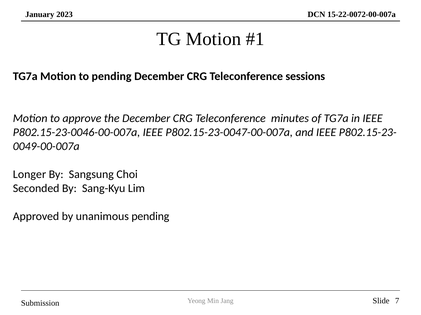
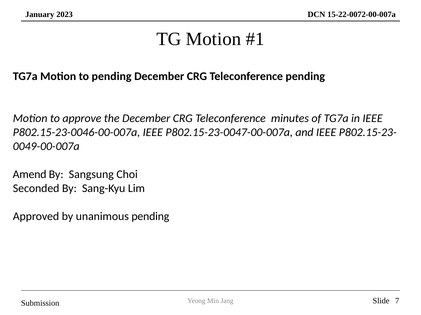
Teleconference sessions: sessions -> pending (305, 77)
Longer: Longer -> Amend (30, 175)
